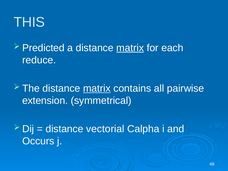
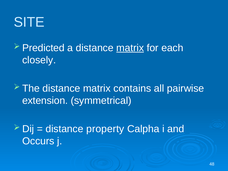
THIS: THIS -> SITE (29, 22)
reduce: reduce -> closely (39, 60)
matrix underline: present -> none (97, 88)
vectorial: vectorial -> property (105, 129)
